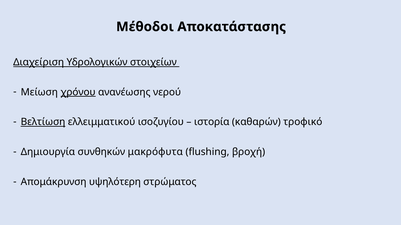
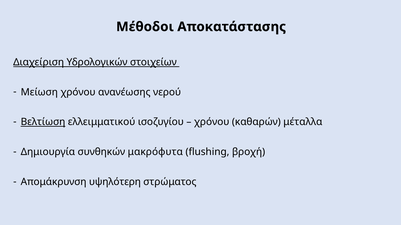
χρόνου underline: present -> none (78, 92)
ιστορία: ιστορία -> χρόνου (212, 122)
τροφικό: τροφικό -> μέταλλα (303, 122)
